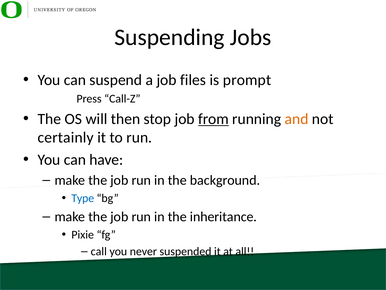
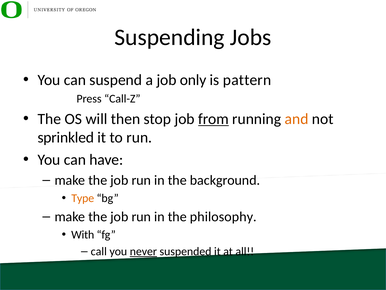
files: files -> only (193, 80)
prompt: prompt -> pattern (247, 80)
certainly: certainly -> sprinkled (66, 137)
Type colour: blue -> orange (83, 198)
inheritance: inheritance -> philosophy (223, 217)
Pixie: Pixie -> With (83, 234)
never underline: none -> present (143, 251)
